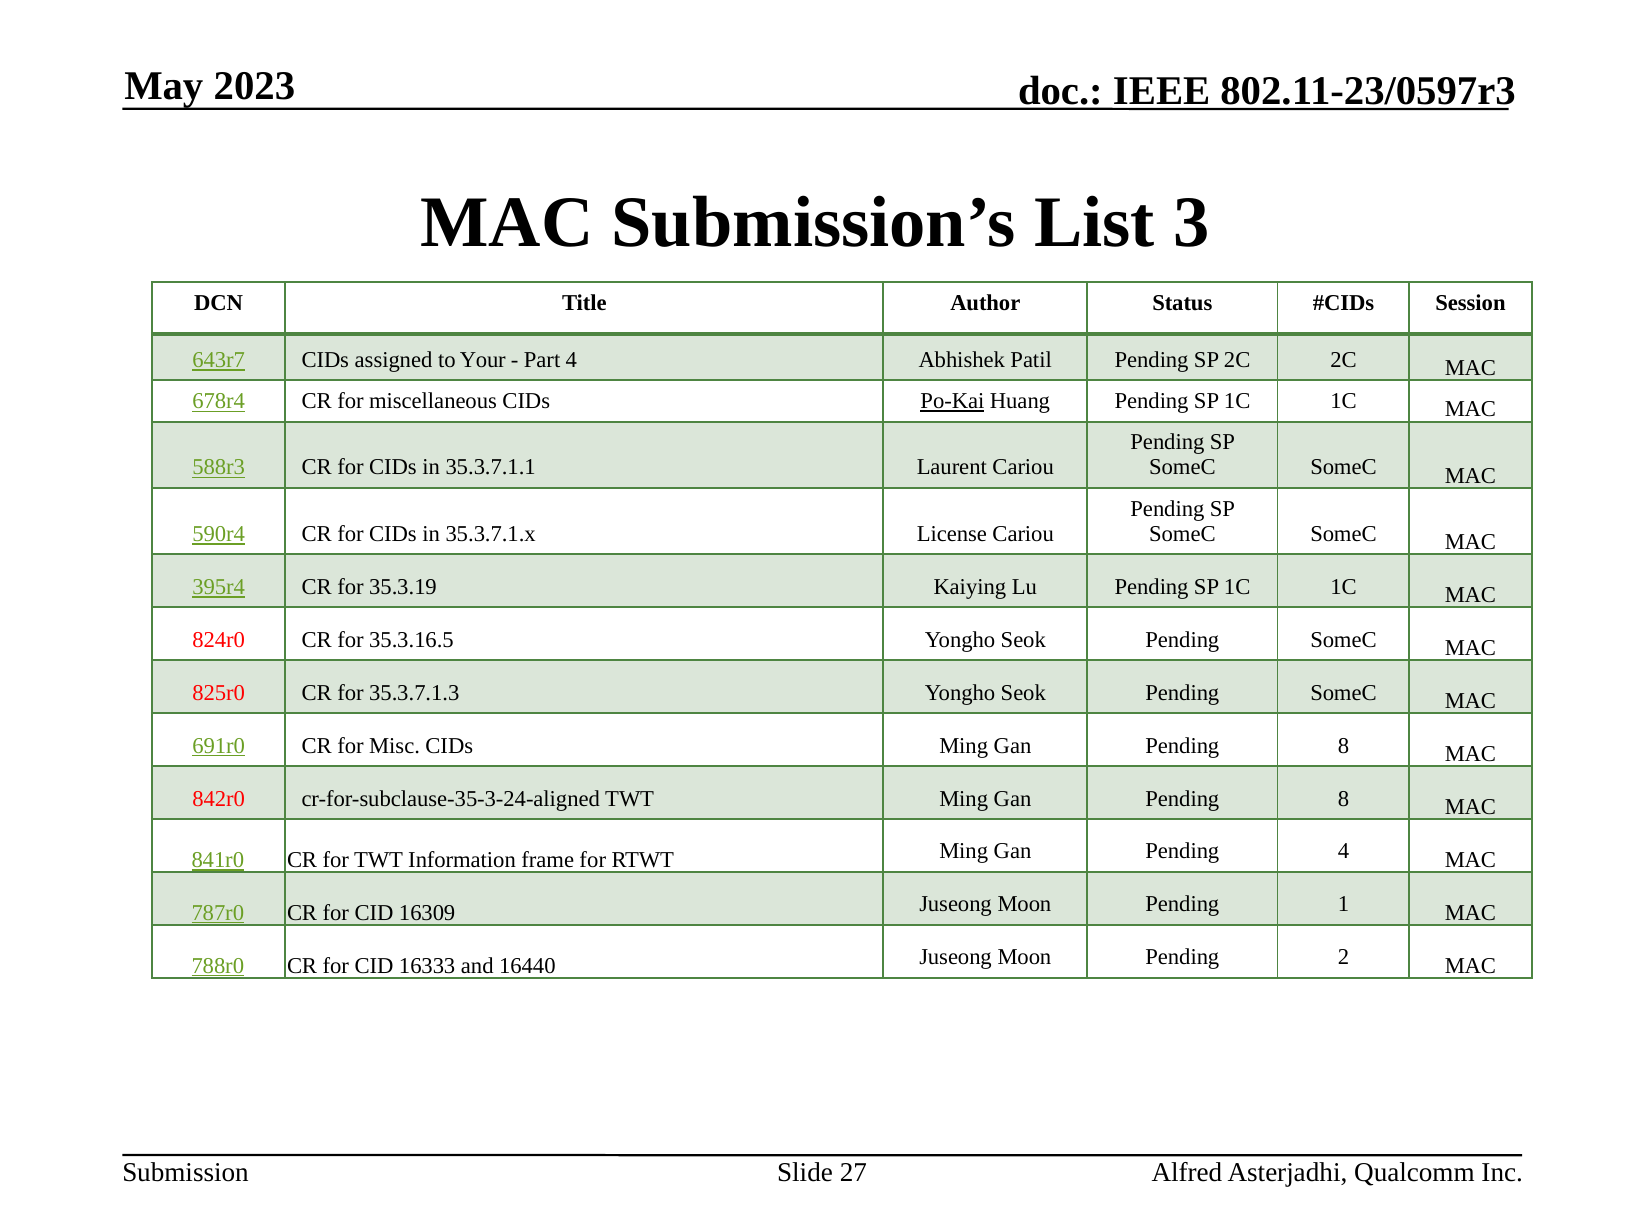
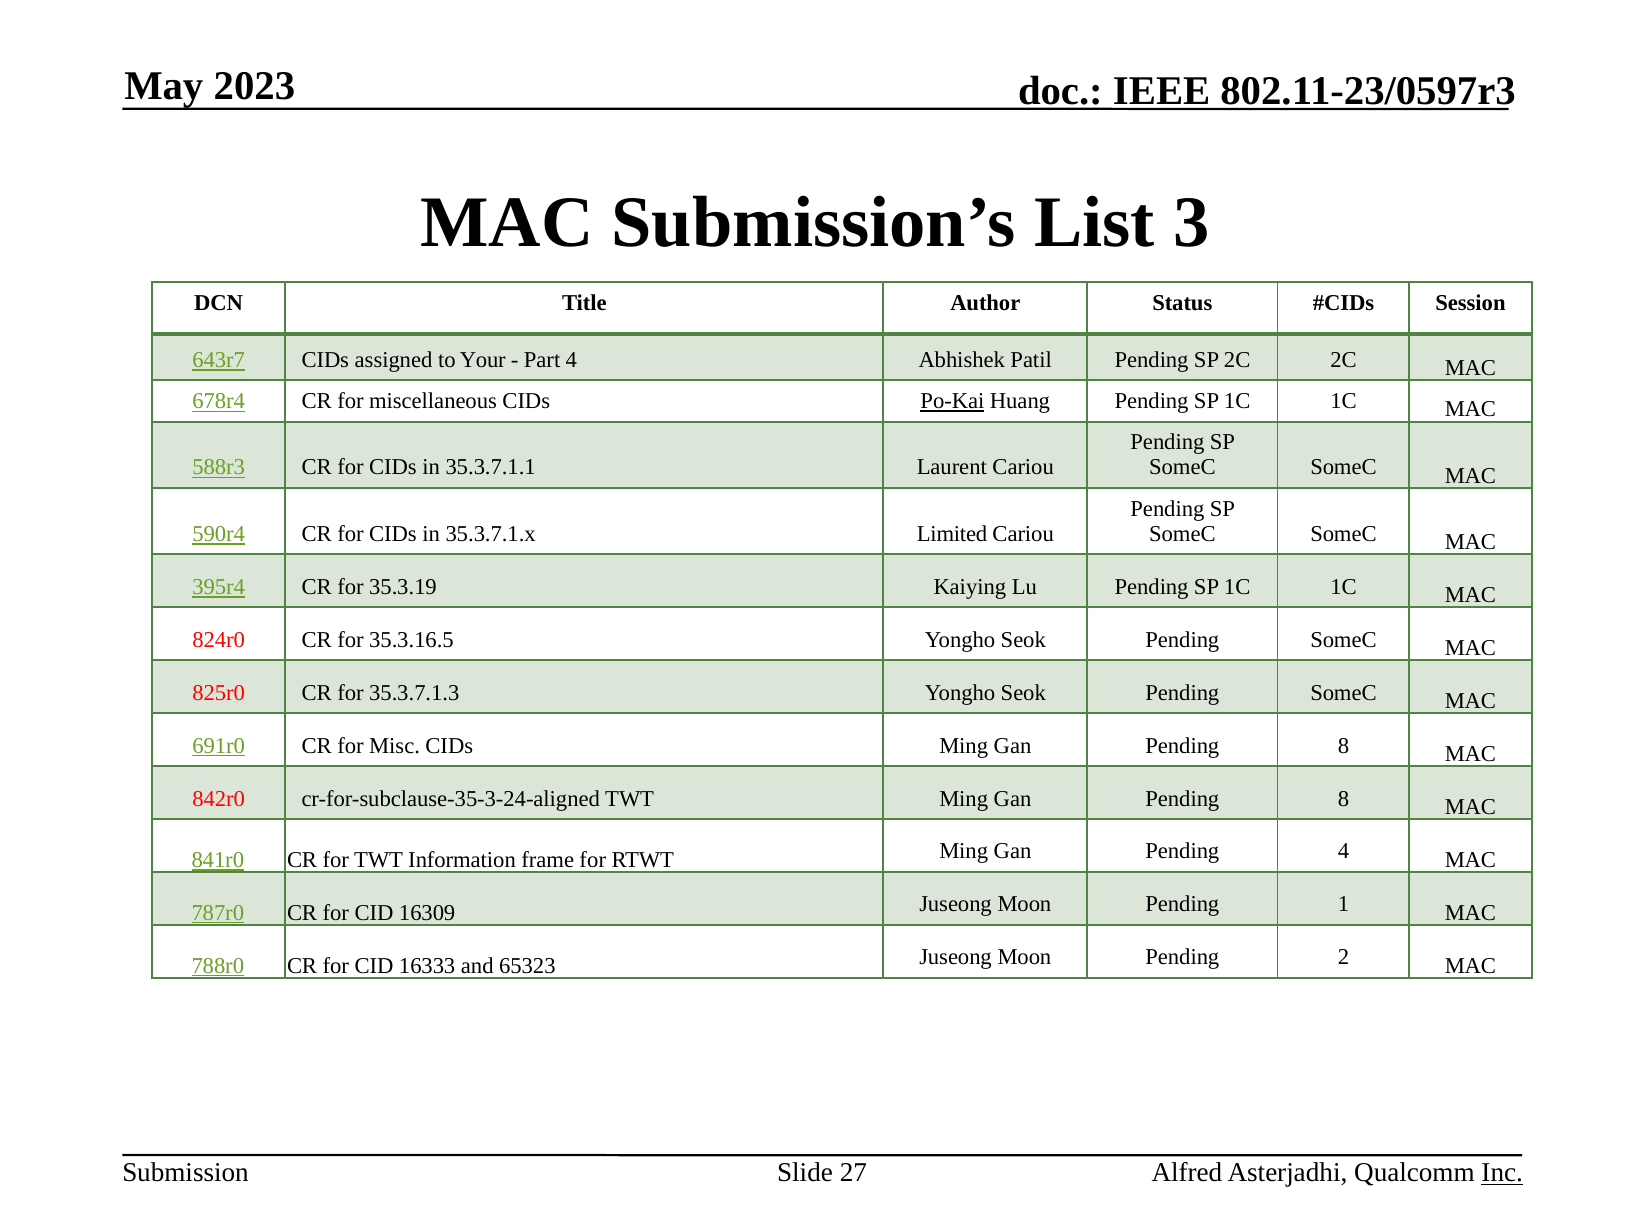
License: License -> Limited (952, 534)
16440: 16440 -> 65323 (527, 966)
Inc underline: none -> present (1502, 1173)
